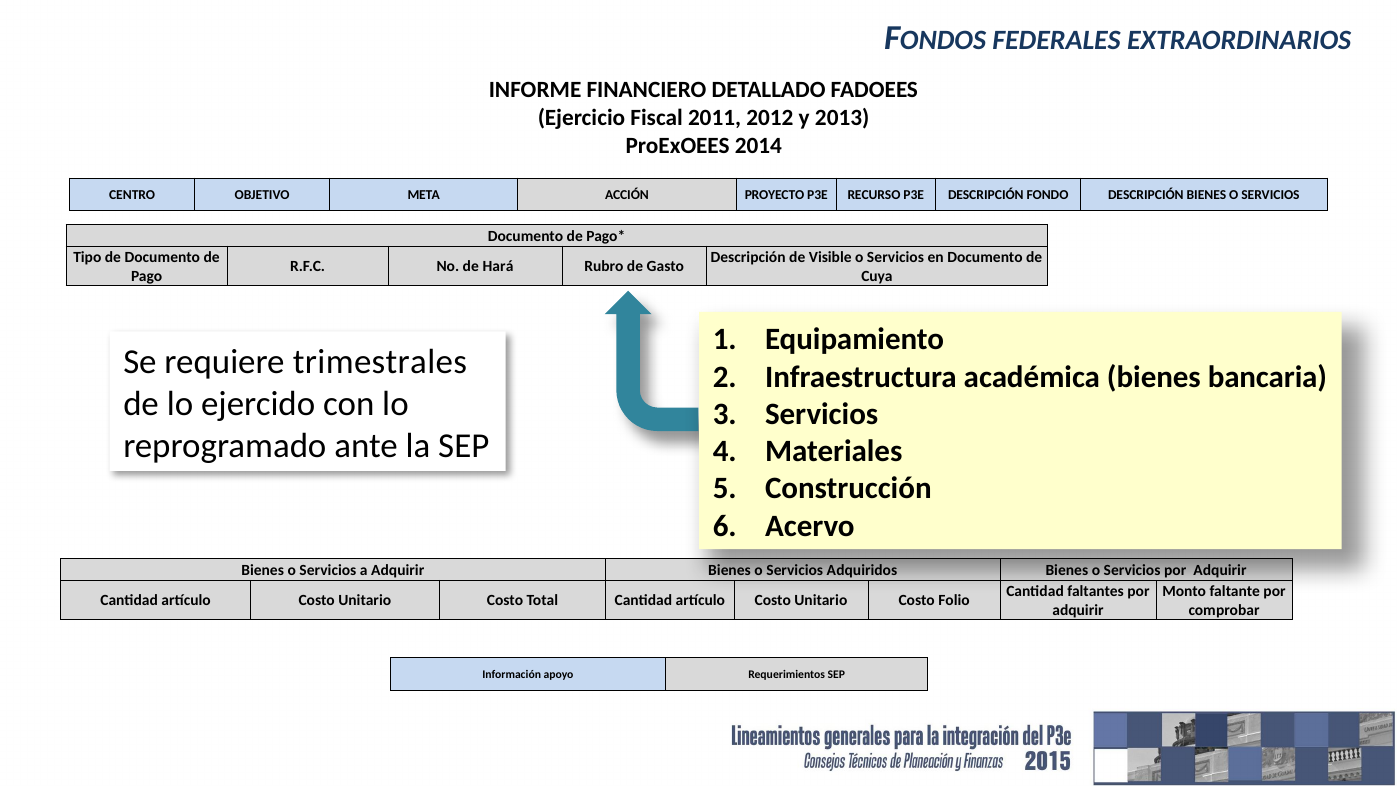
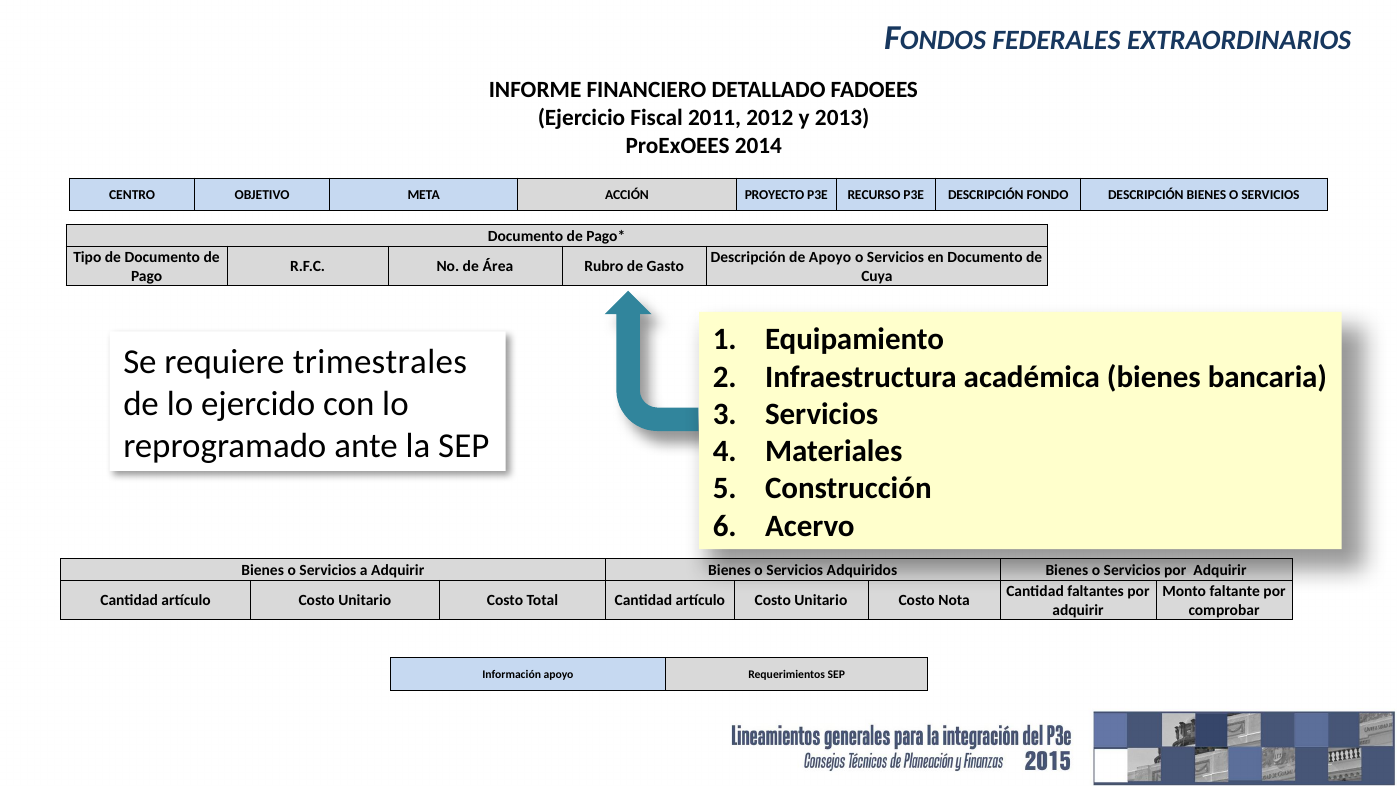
de Visible: Visible -> Apoyo (830, 257)
Hará: Hará -> Área (498, 266)
Folio: Folio -> Nota (954, 601)
